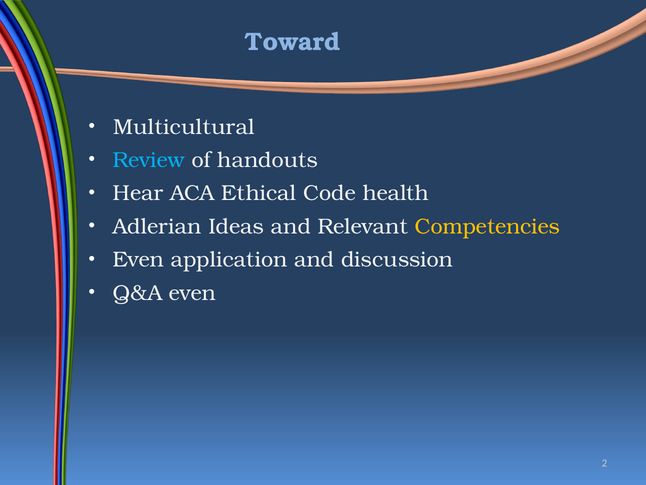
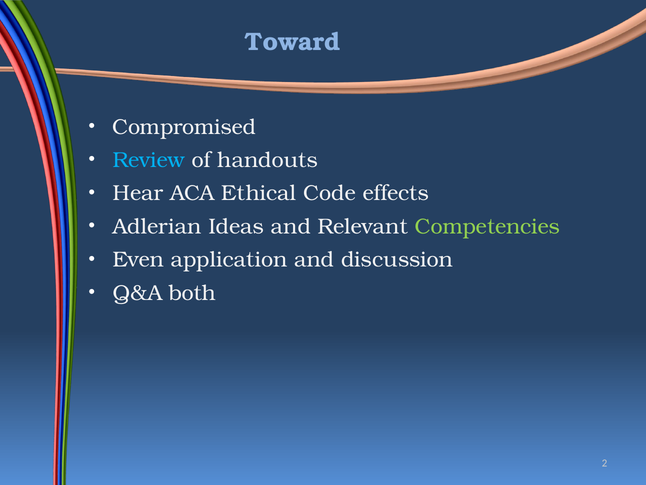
Multicultural: Multicultural -> Compromised (184, 127)
health: health -> effects (396, 193)
Competencies colour: yellow -> light green (487, 226)
Q&A even: even -> both (192, 293)
